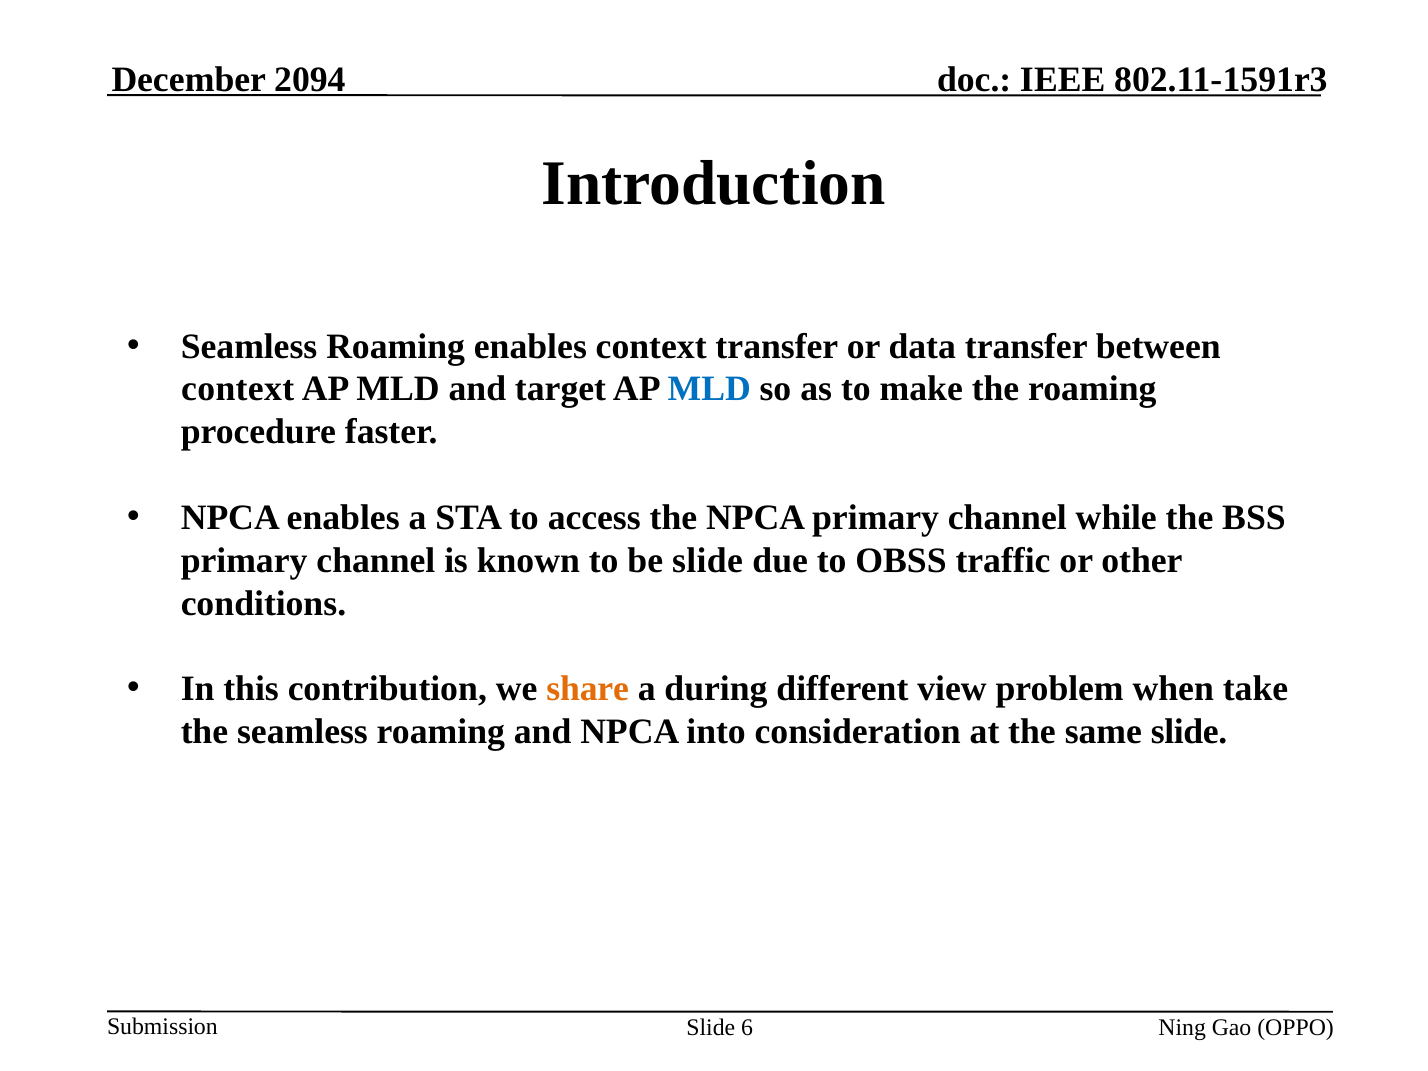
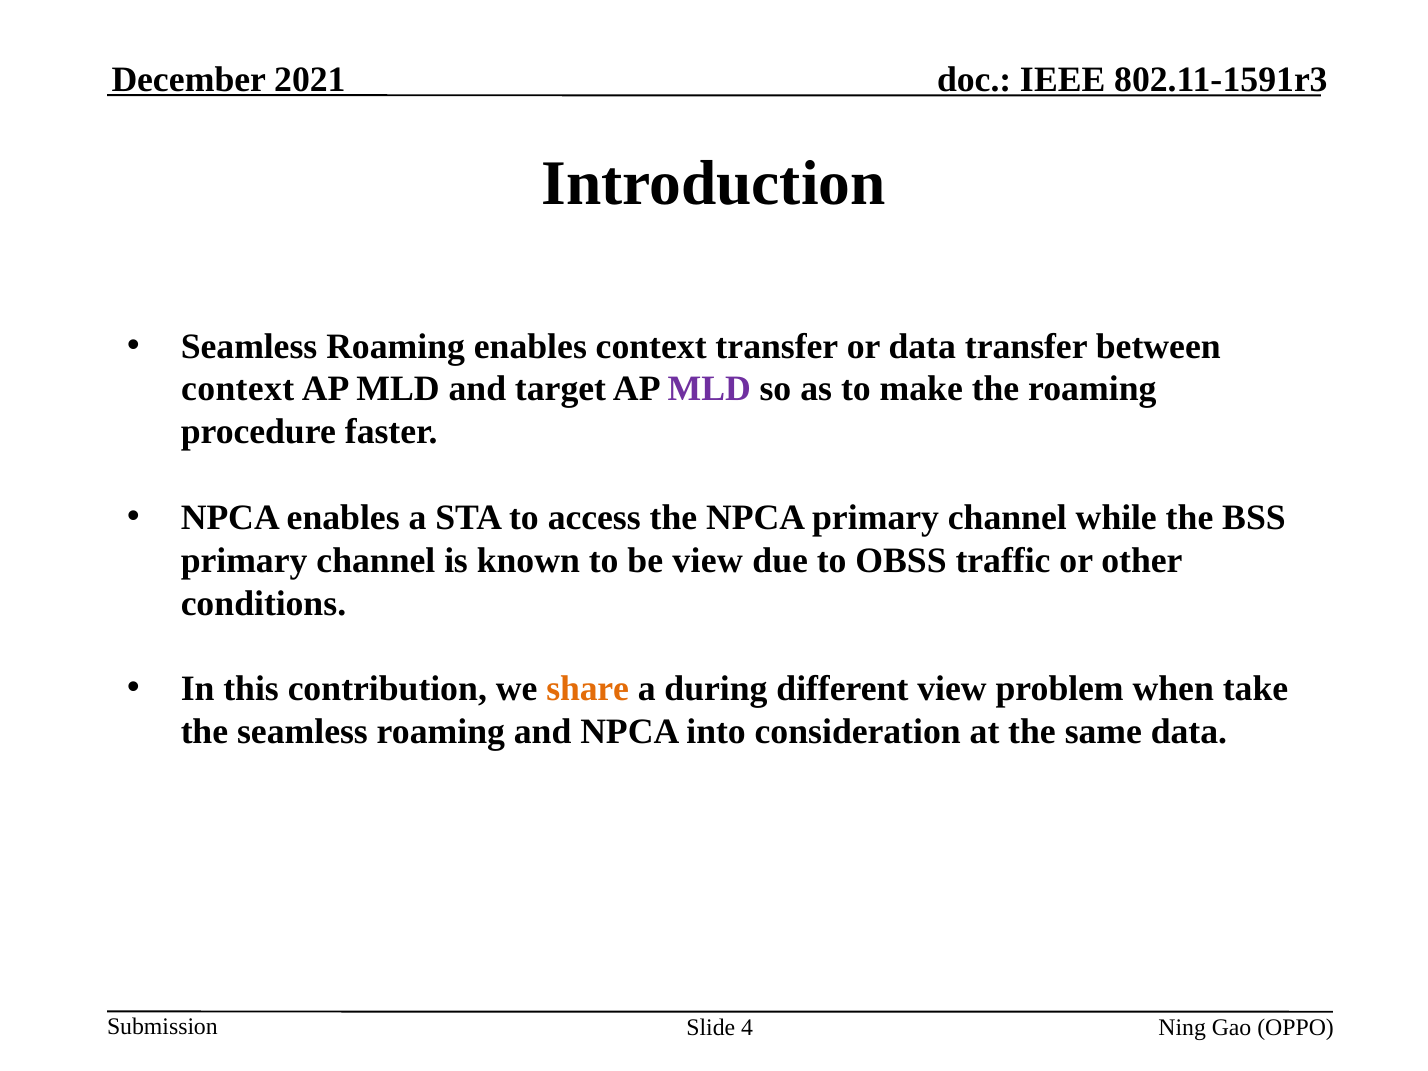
2094: 2094 -> 2021 (310, 79)
MLD colour: blue -> purple (709, 389)
be slide: slide -> view (708, 560)
same slide: slide -> data (1189, 732)
6: 6 -> 4 (747, 1027)
